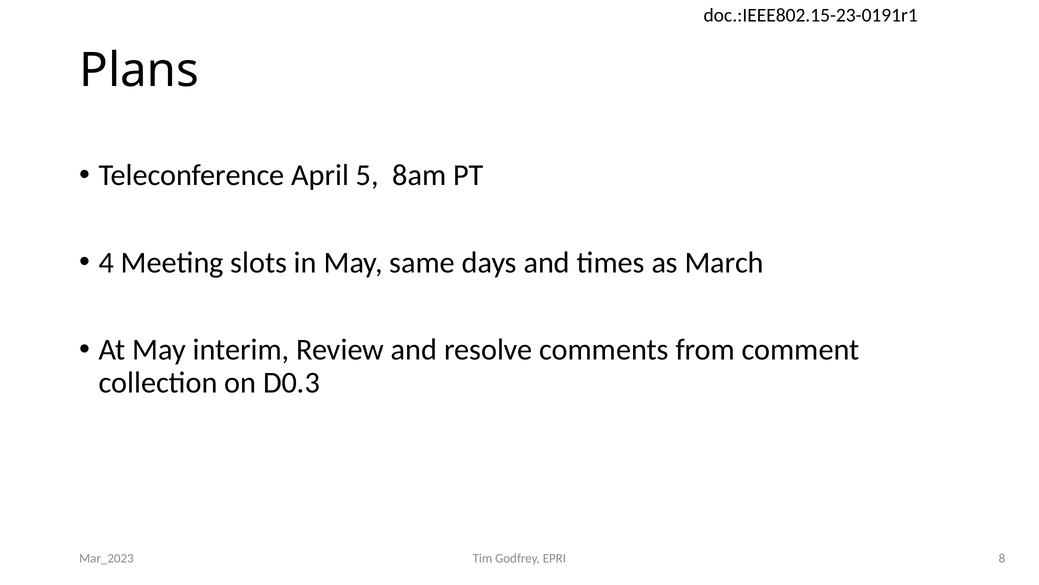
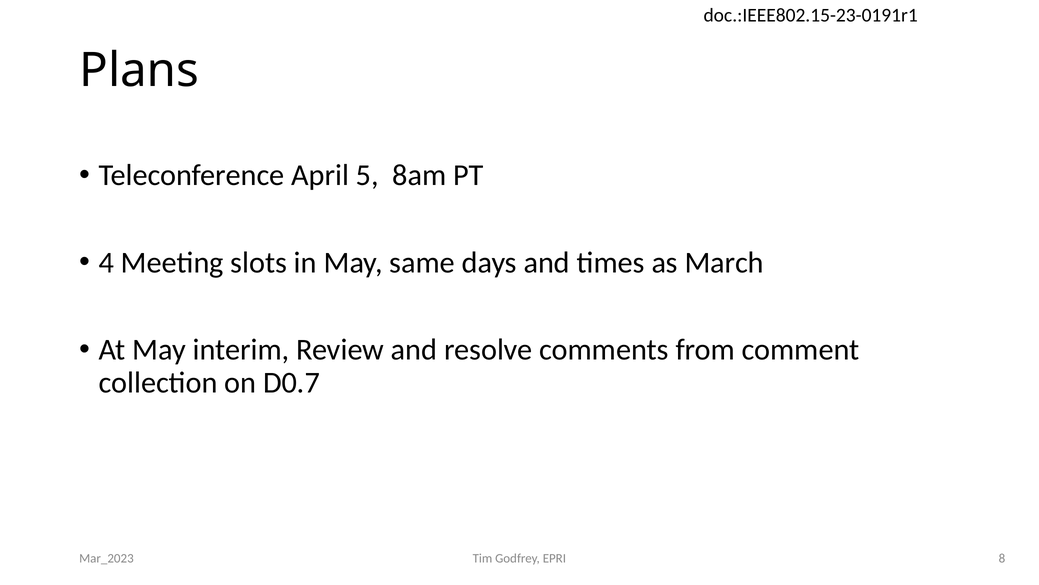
D0.3: D0.3 -> D0.7 (291, 382)
